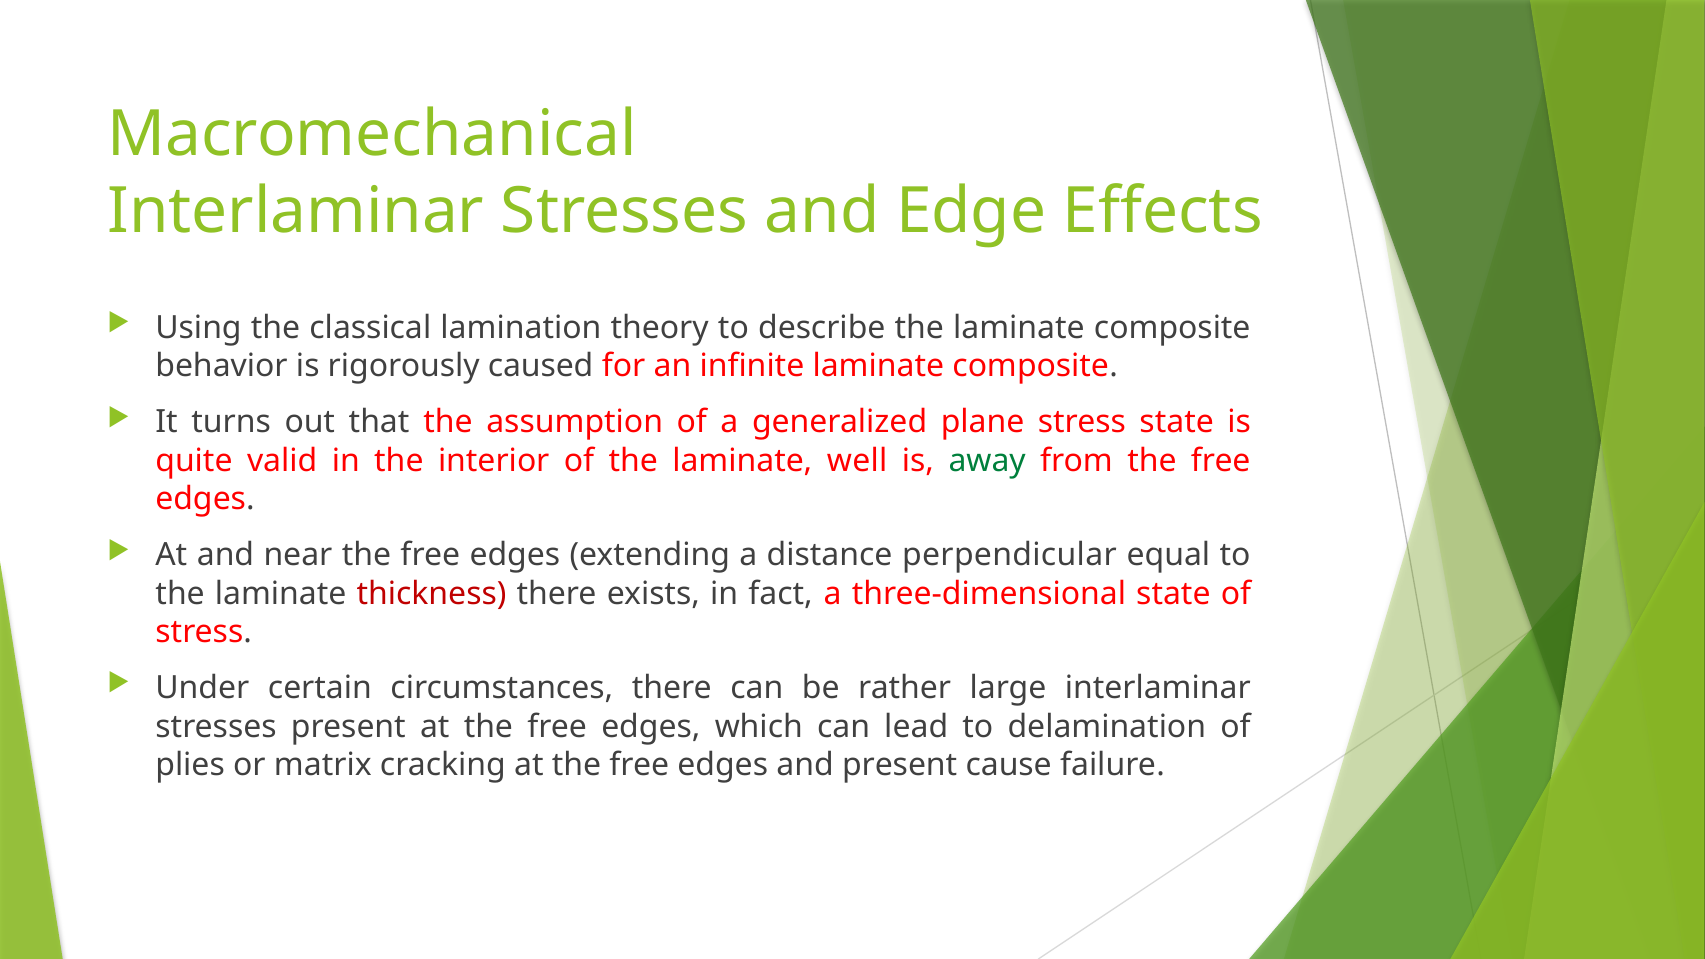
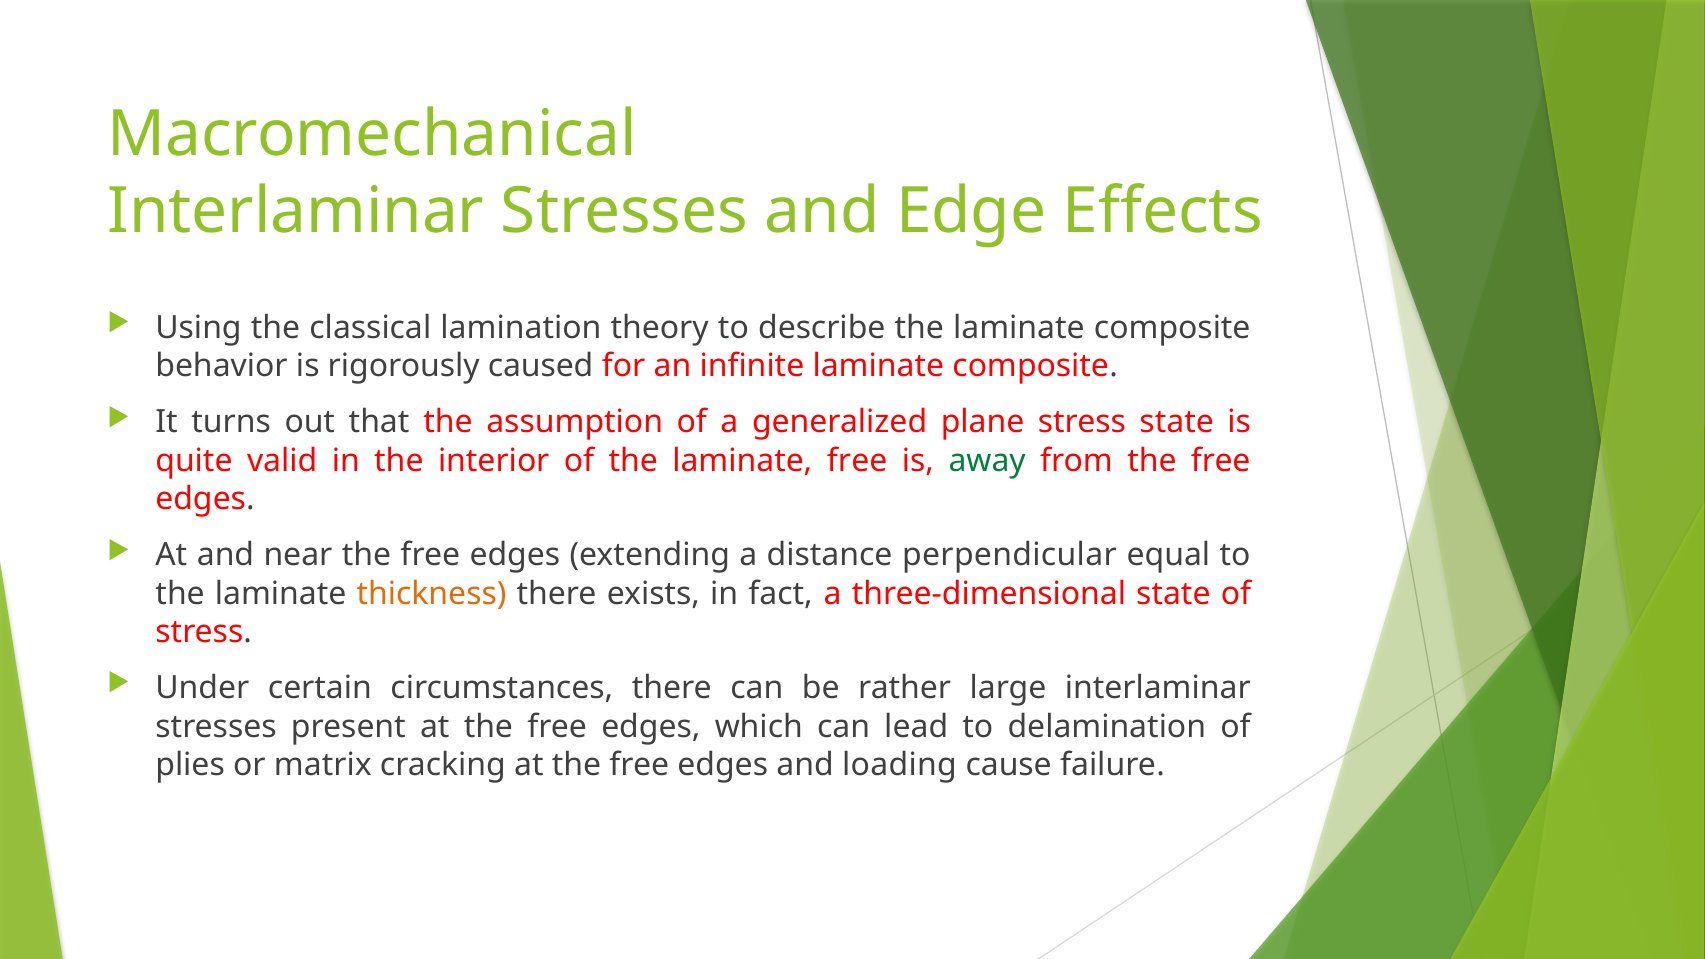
laminate well: well -> free (857, 461)
thickness colour: red -> orange (432, 594)
and present: present -> loading (899, 765)
